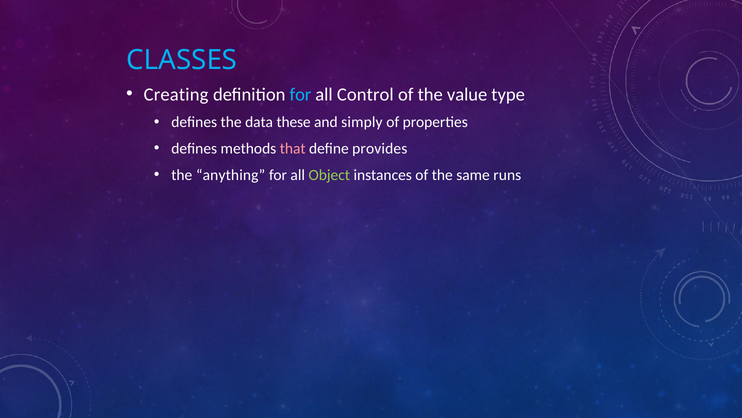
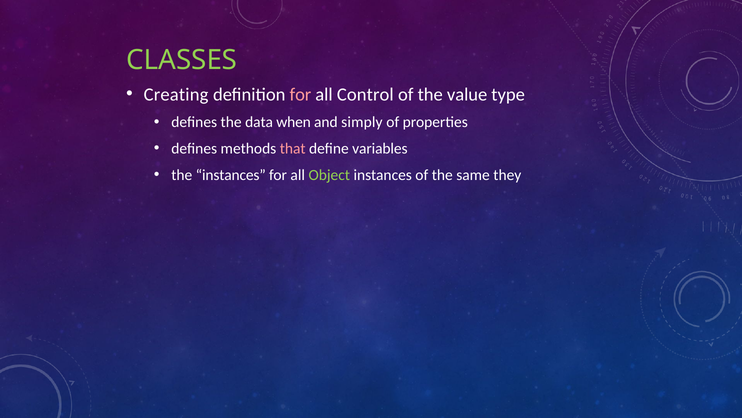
CLASSES colour: light blue -> light green (182, 60)
for colour: light blue -> pink (300, 94)
these: these -> when (294, 122)
provides: provides -> variables (380, 148)
the anything: anything -> instances (231, 175)
runs: runs -> they (507, 175)
